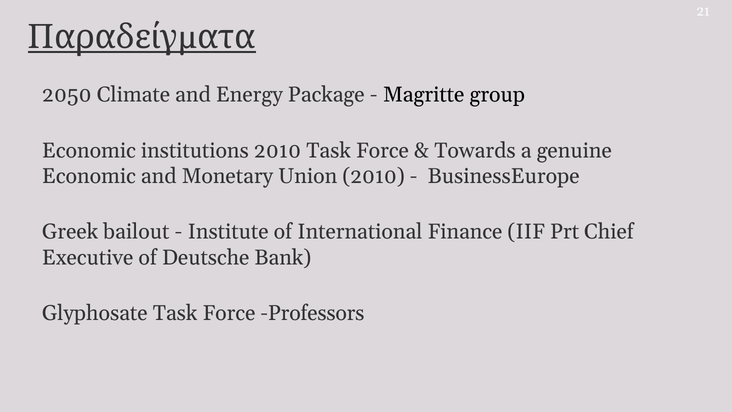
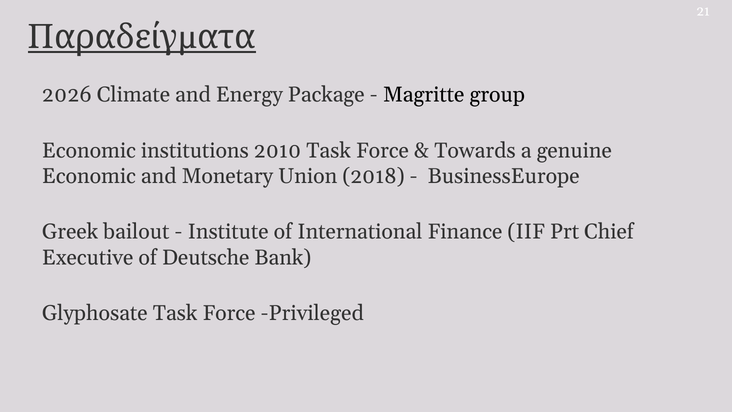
2050: 2050 -> 2026 (67, 95)
Union 2010: 2010 -> 2018 (374, 176)
Professors: Professors -> Privileged (312, 313)
